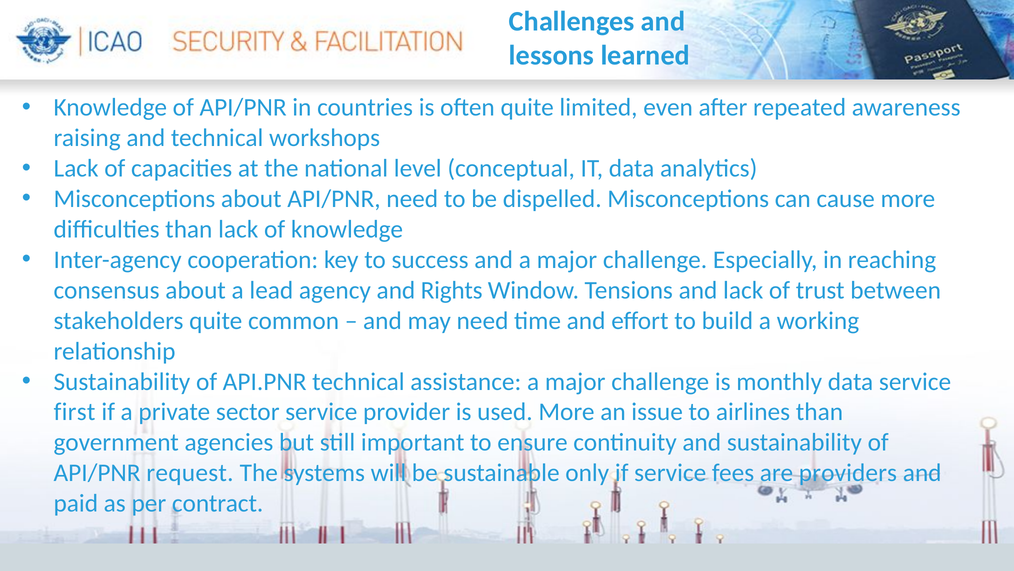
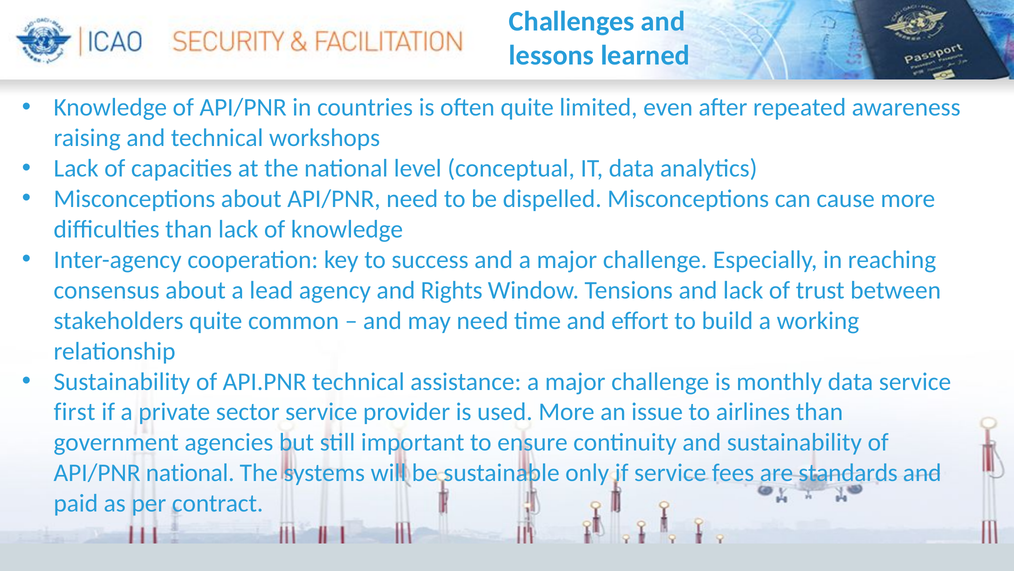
API/PNR request: request -> national (190, 473)
providers: providers -> standards (848, 473)
